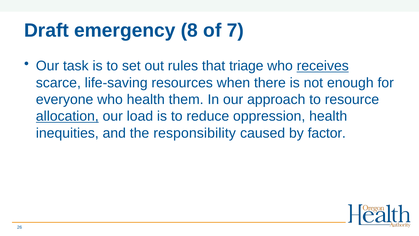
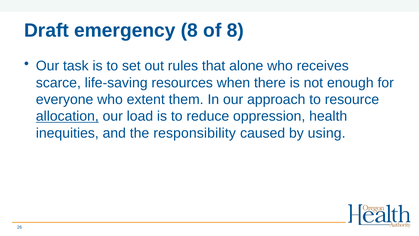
of 7: 7 -> 8 (235, 30)
triage: triage -> alone (246, 66)
receives underline: present -> none (323, 66)
who health: health -> extent (146, 99)
factor: factor -> using (327, 133)
